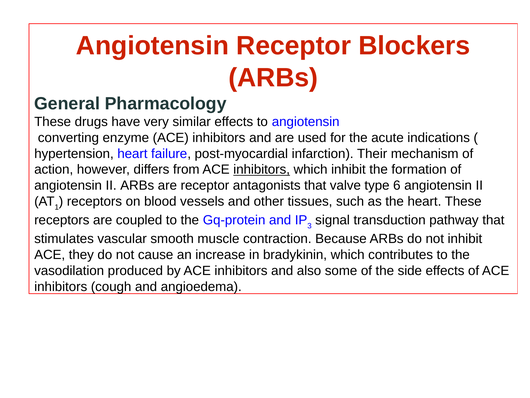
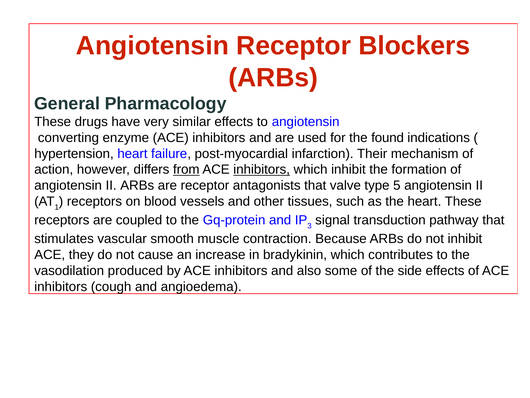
acute: acute -> found (388, 138)
from underline: none -> present (186, 169)
6: 6 -> 5 (397, 185)
